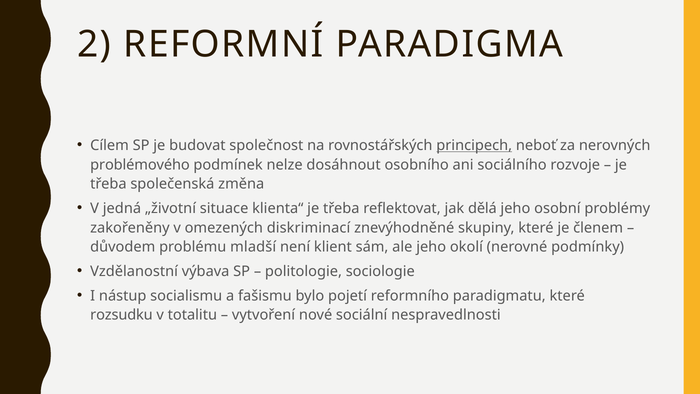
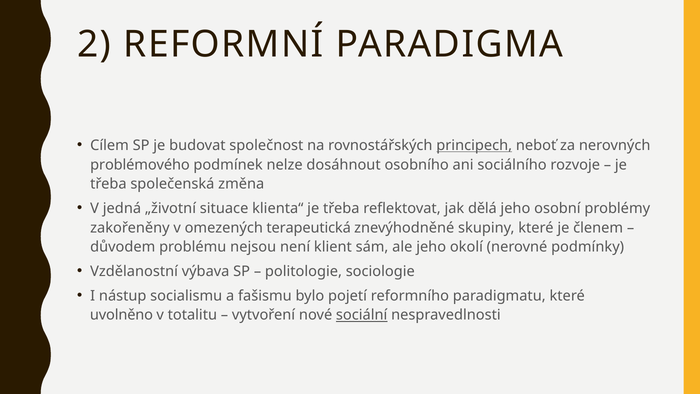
diskriminací: diskriminací -> terapeutická (309, 228)
mladší: mladší -> nejsou (253, 247)
rozsudku: rozsudku -> uvolněno (122, 315)
sociální underline: none -> present (362, 315)
